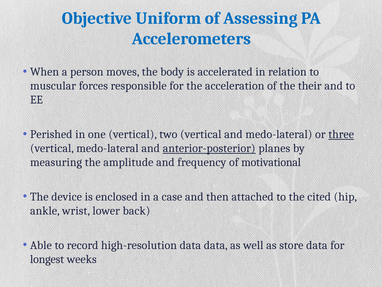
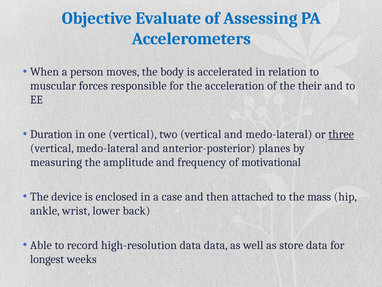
Uniform: Uniform -> Evaluate (169, 18)
Perished: Perished -> Duration (51, 134)
anterior-posterior underline: present -> none (209, 148)
cited: cited -> mass (319, 196)
